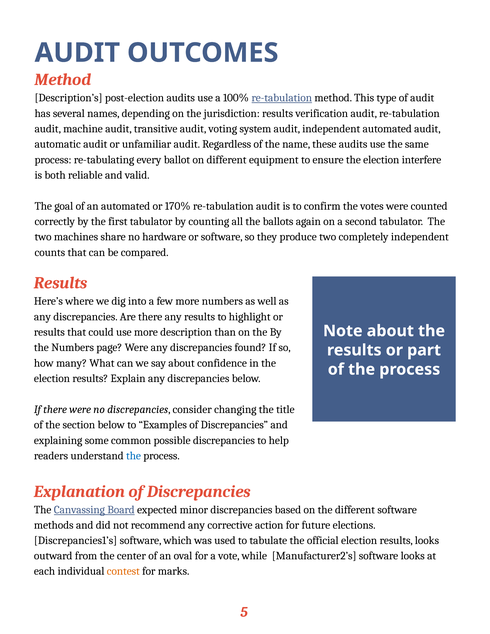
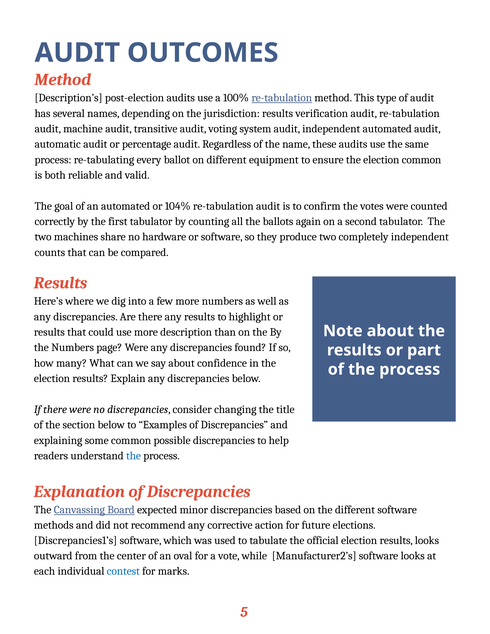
unfamiliar: unfamiliar -> percentage (147, 144)
election interfere: interfere -> common (422, 160)
170%: 170% -> 104% (178, 206)
contest colour: orange -> blue (123, 571)
